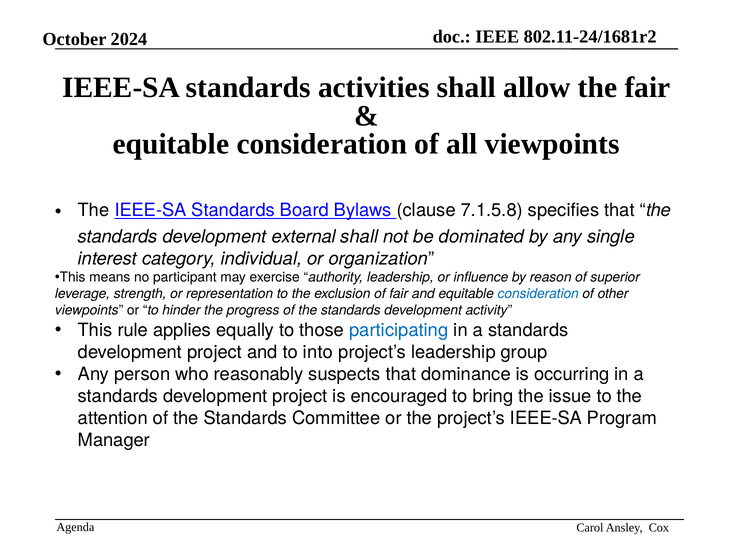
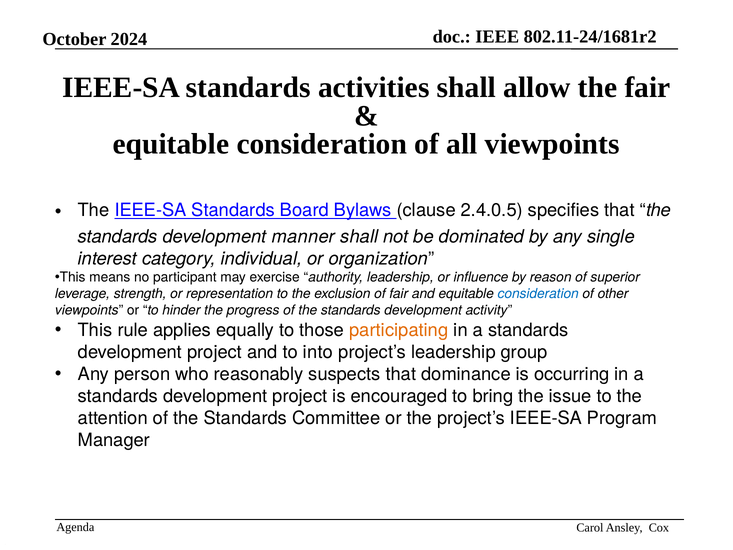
7.1.5.8: 7.1.5.8 -> 2.4.0.5 (492, 210)
external: external -> manner (303, 236)
participating colour: blue -> orange (399, 330)
